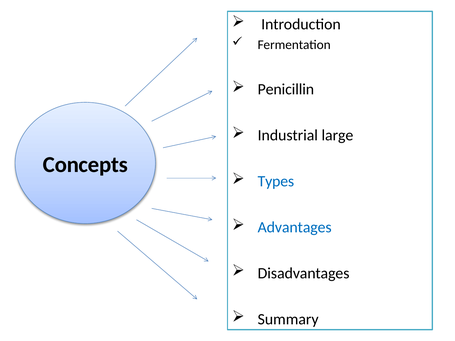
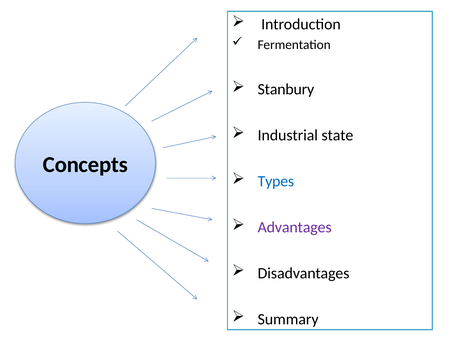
Penicillin: Penicillin -> Stanbury (286, 89)
large: large -> state (337, 135)
Advantages colour: blue -> purple (295, 227)
